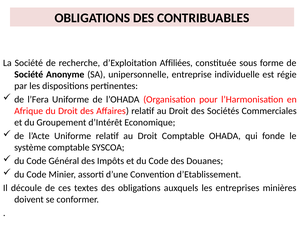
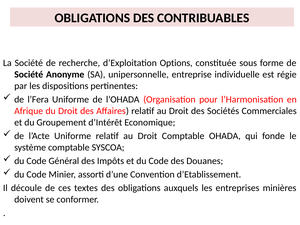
Affiliées: Affiliées -> Options (176, 63)
